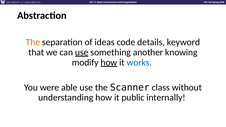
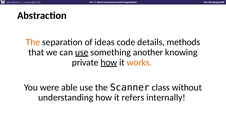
keyword: keyword -> methods (183, 42)
modify: modify -> private (85, 62)
works colour: blue -> orange (139, 62)
public: public -> refers (133, 98)
